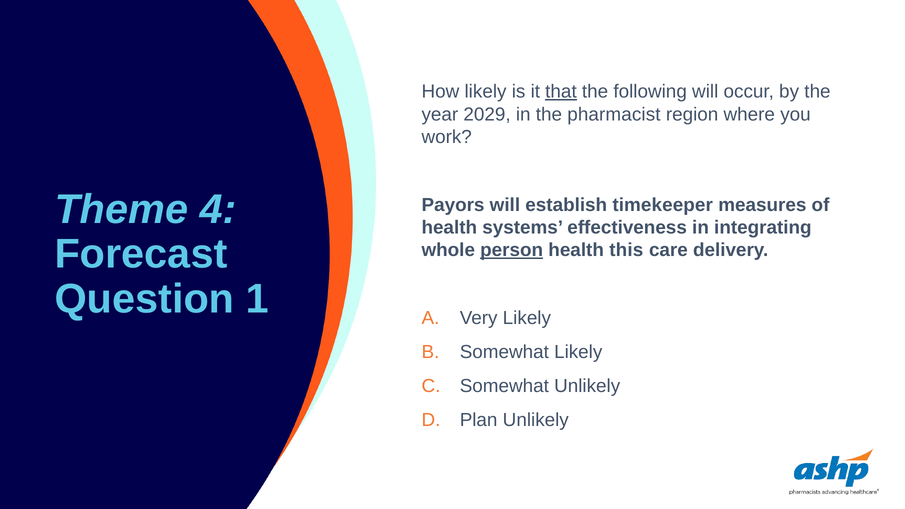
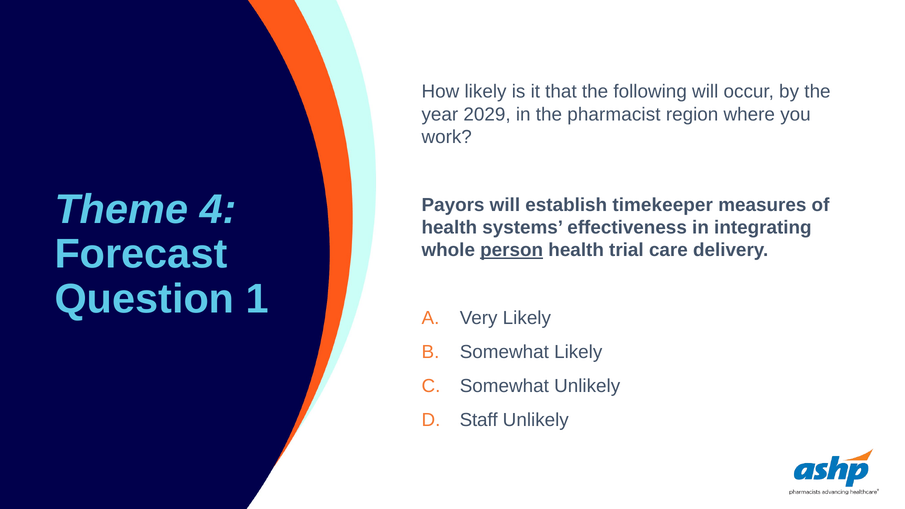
that underline: present -> none (561, 92)
this: this -> trial (626, 250)
Plan: Plan -> Staff (479, 420)
